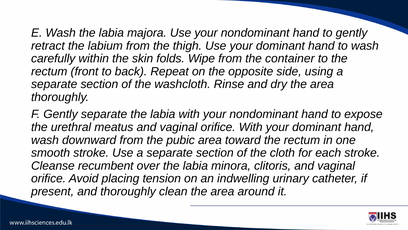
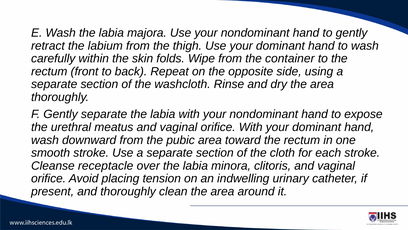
recumbent: recumbent -> receptacle (106, 165)
